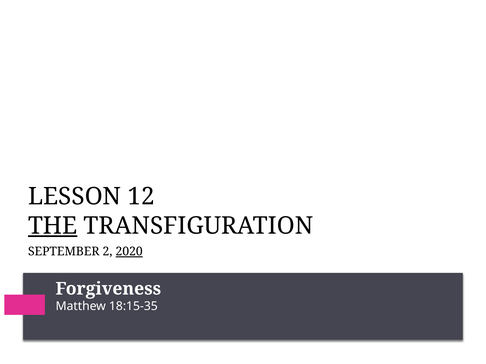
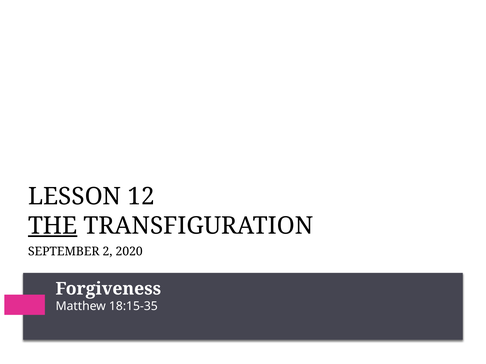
2020 underline: present -> none (129, 252)
